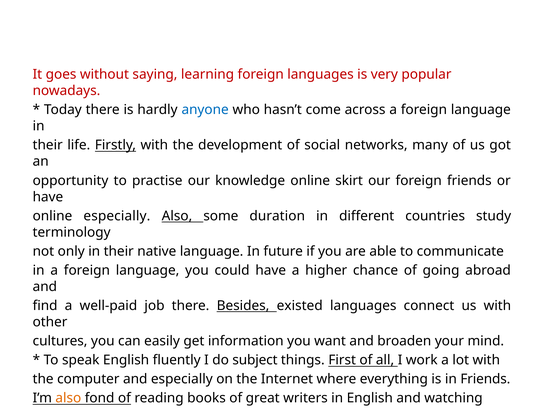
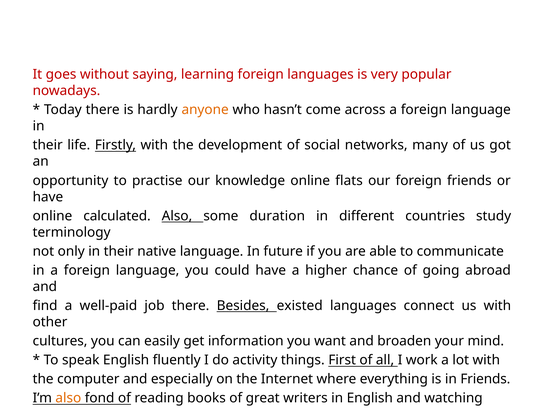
anyone colour: blue -> orange (205, 110)
skirt: skirt -> flats (349, 181)
online especially: especially -> calculated (117, 216)
subject: subject -> activity (255, 360)
